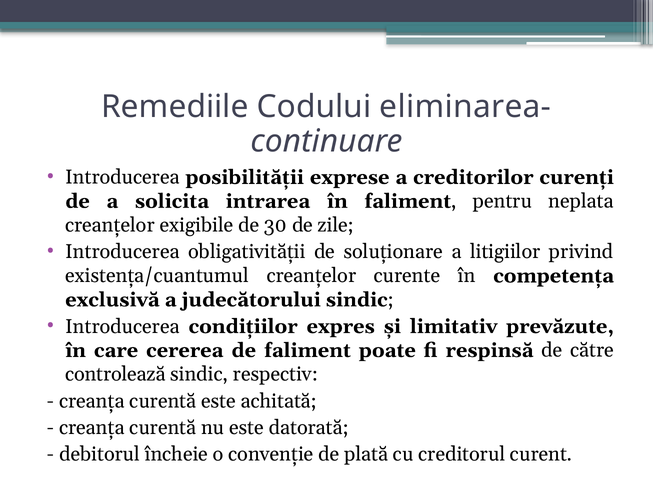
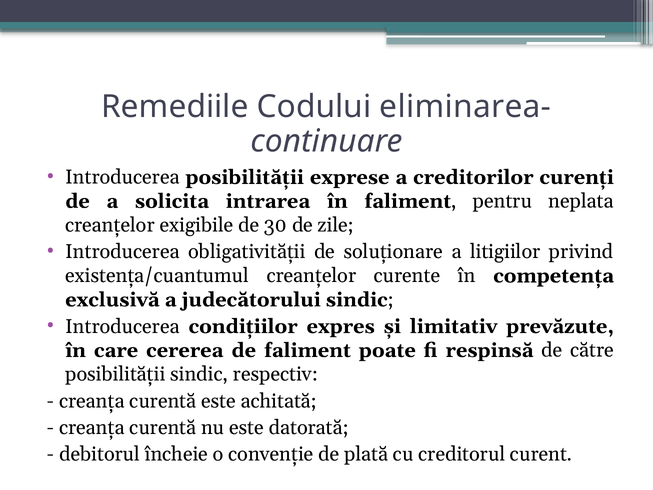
controlează: controlează -> posibilității (115, 374)
